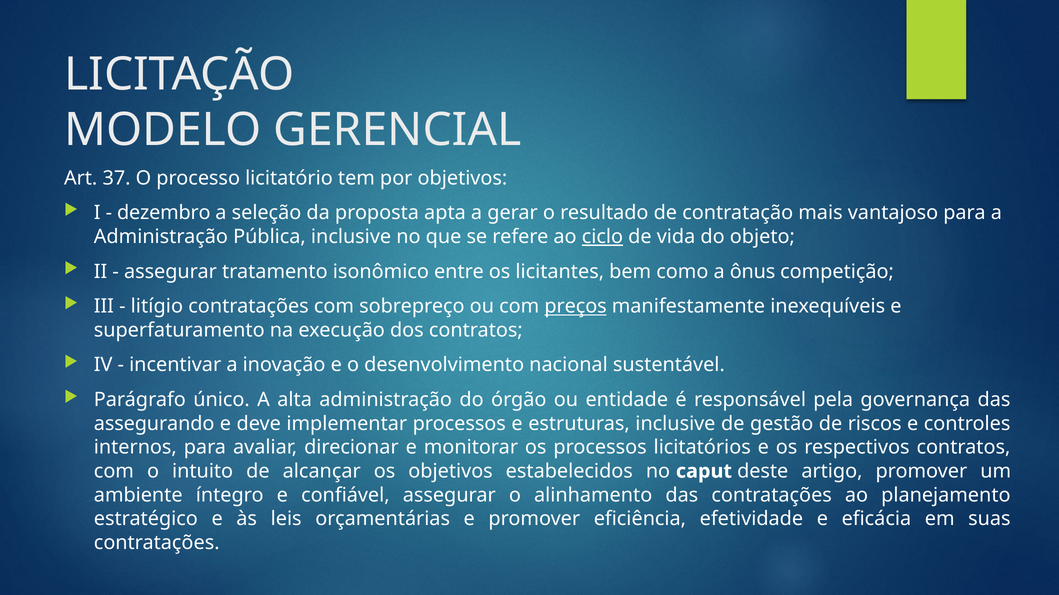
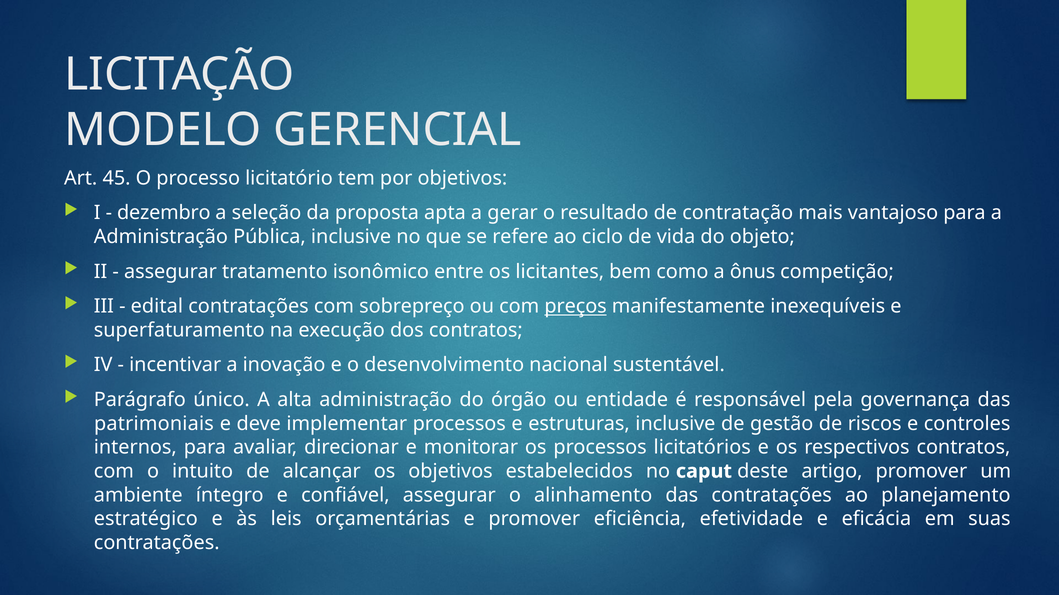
37: 37 -> 45 (117, 178)
ciclo underline: present -> none (602, 237)
litígio: litígio -> edital (157, 307)
assegurando: assegurando -> patrimoniais (154, 424)
